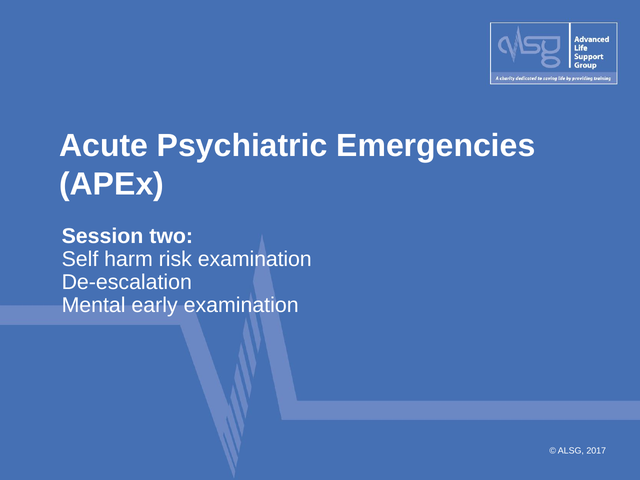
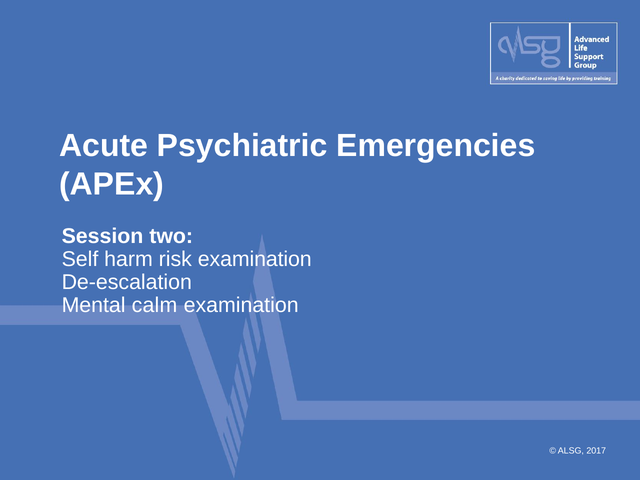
early: early -> calm (154, 305)
